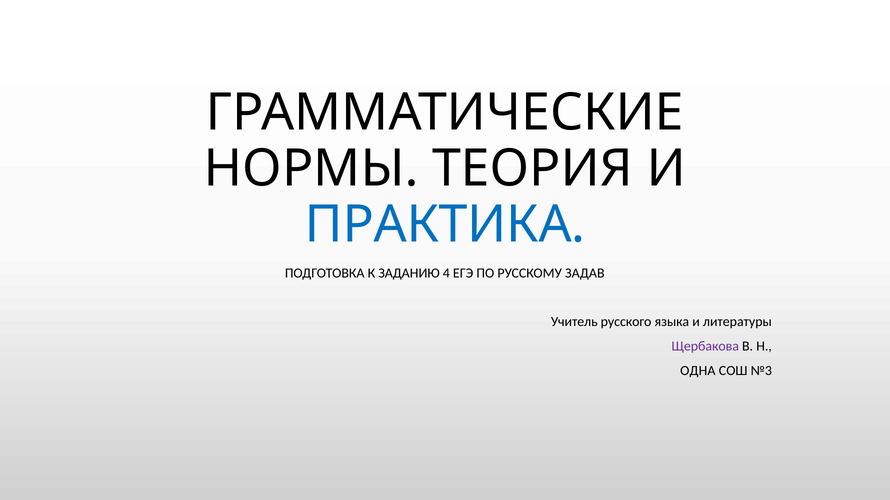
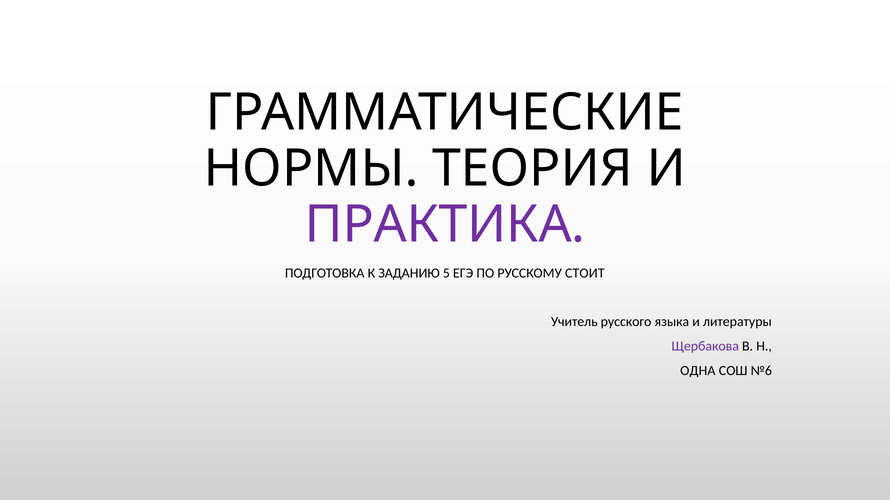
ПРАКТИКА colour: blue -> purple (445, 225)
4: 4 -> 5 (446, 274)
ЗАДАВ: ЗАДАВ -> СТОИТ (585, 274)
№3: №3 -> №6 (761, 371)
